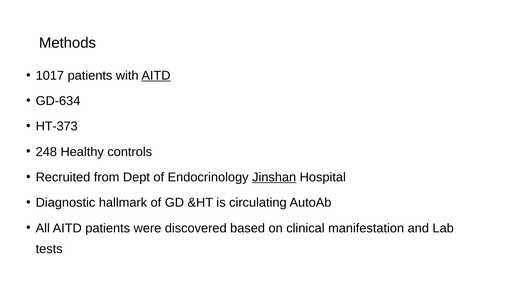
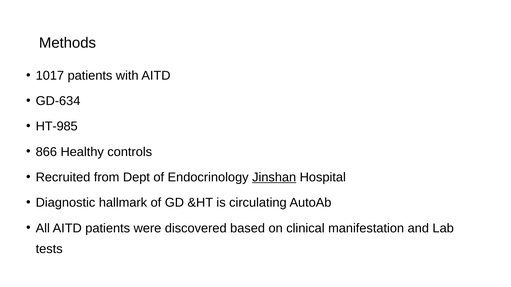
AITD underline: present -> none (156, 76)
HT-373: HT-373 -> HT-985 (57, 127)
248: 248 -> 866 (46, 152)
